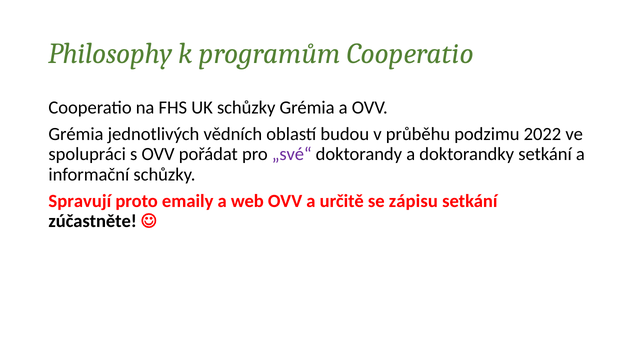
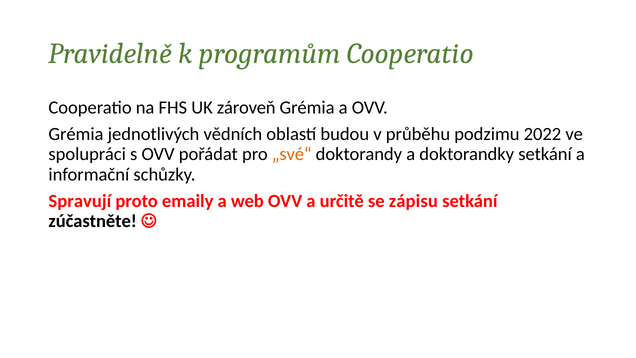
Philosophy: Philosophy -> Pravidelně (110, 53)
UK schůzky: schůzky -> zároveň (246, 108)
„své“ colour: purple -> orange (292, 154)
